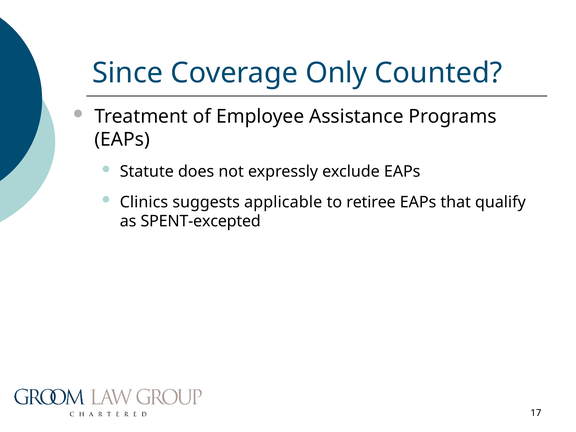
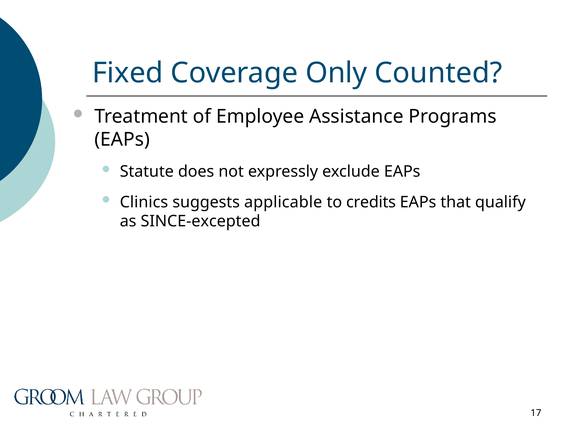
Since: Since -> Fixed (128, 73)
retiree: retiree -> credits (371, 202)
SPENT-excepted: SPENT-excepted -> SINCE-excepted (201, 221)
